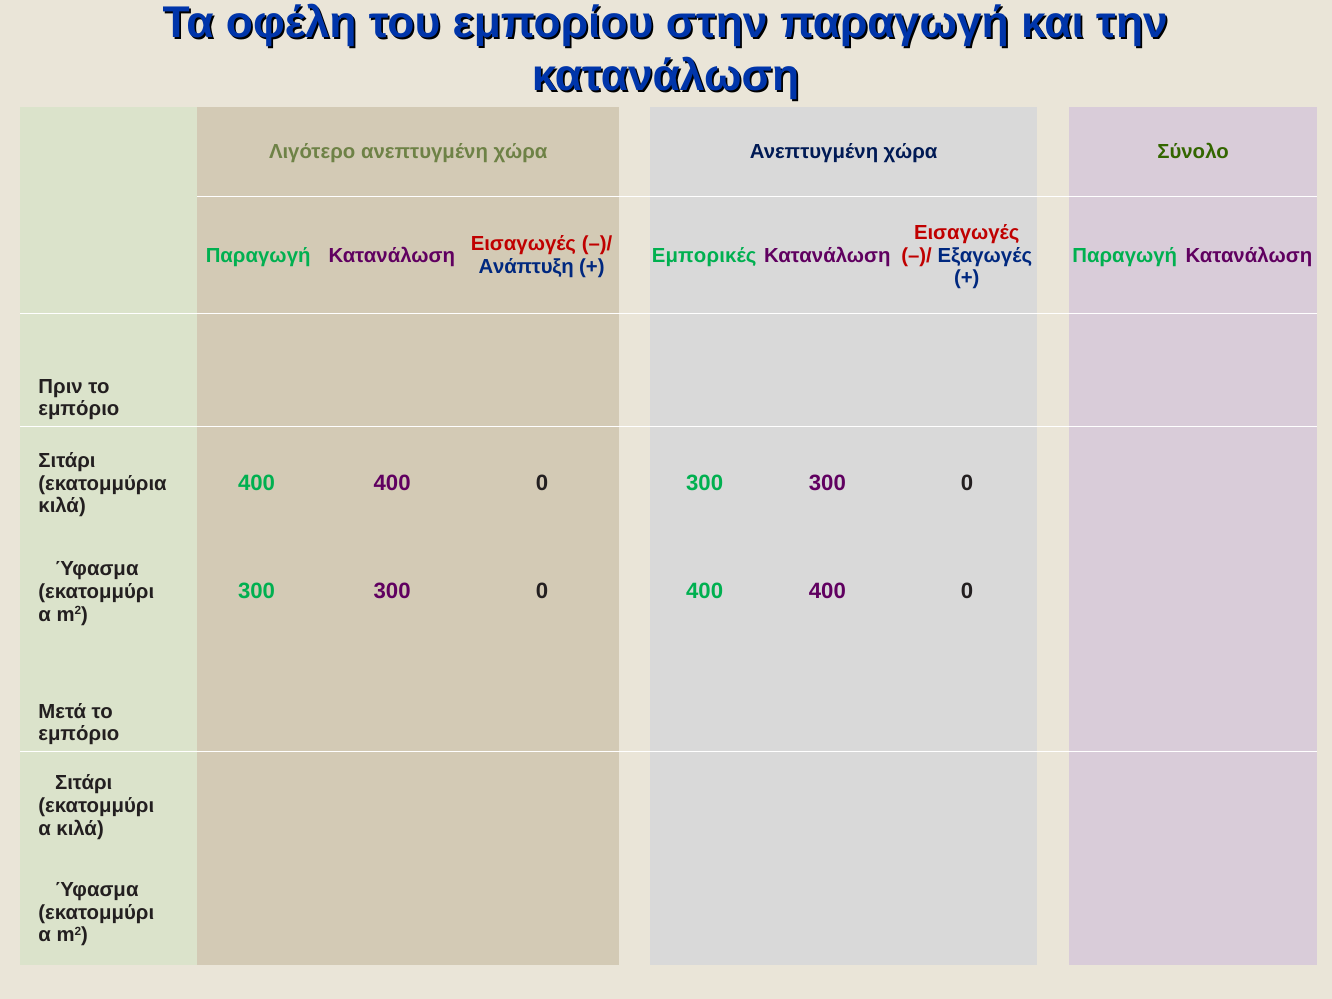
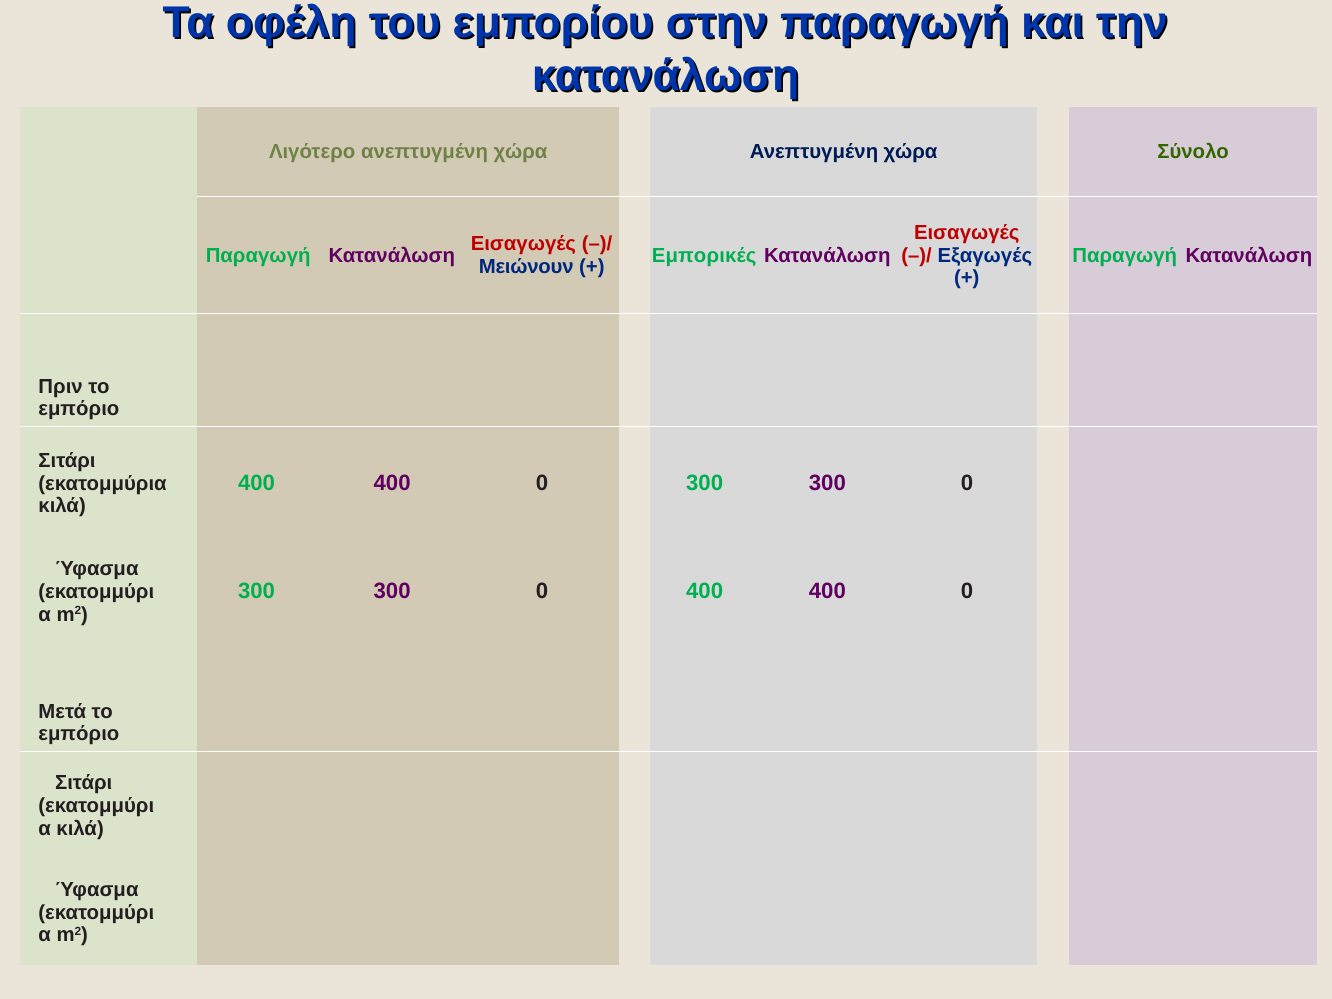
Ανάπτυξη: Ανάπτυξη -> Μειώνουν (526, 267)
